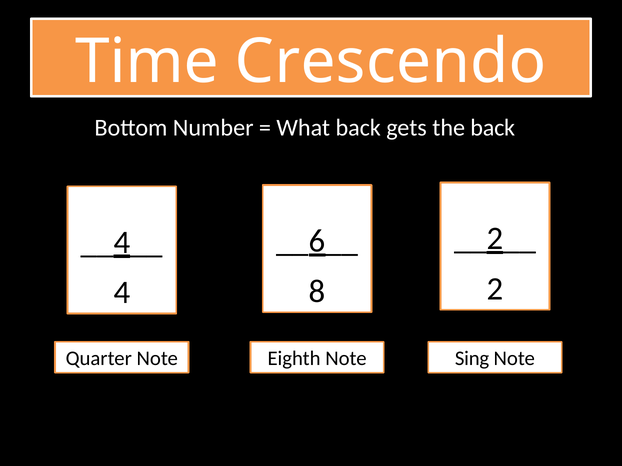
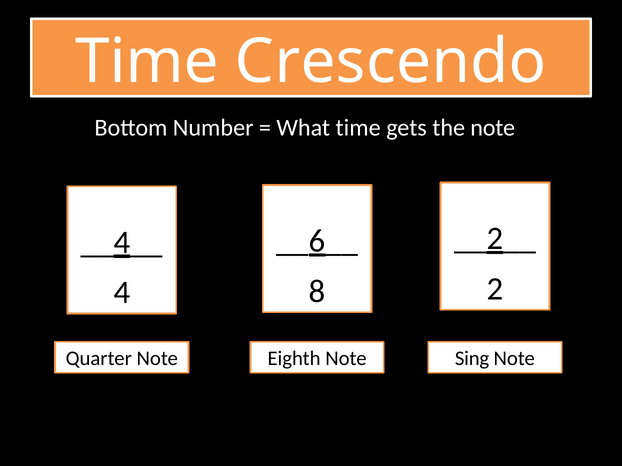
What back: back -> time (358, 128)
the back: back -> note (493, 128)
